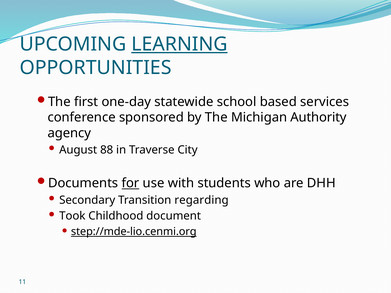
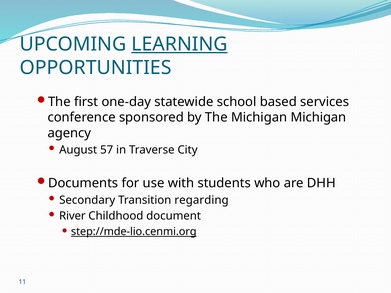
Michigan Authority: Authority -> Michigan (318, 118)
88: 88 -> 57 (107, 150)
for underline: present -> none (131, 183)
Took: Took -> River (72, 216)
